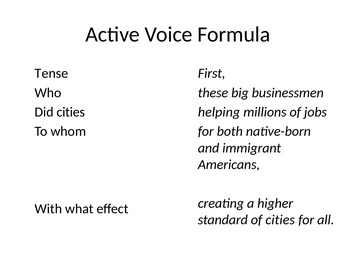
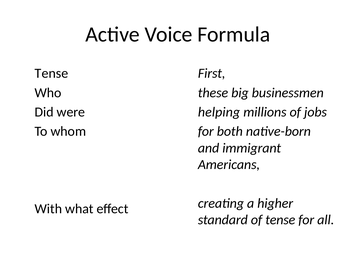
Did cities: cities -> were (71, 112)
of cities: cities -> tense (280, 220)
